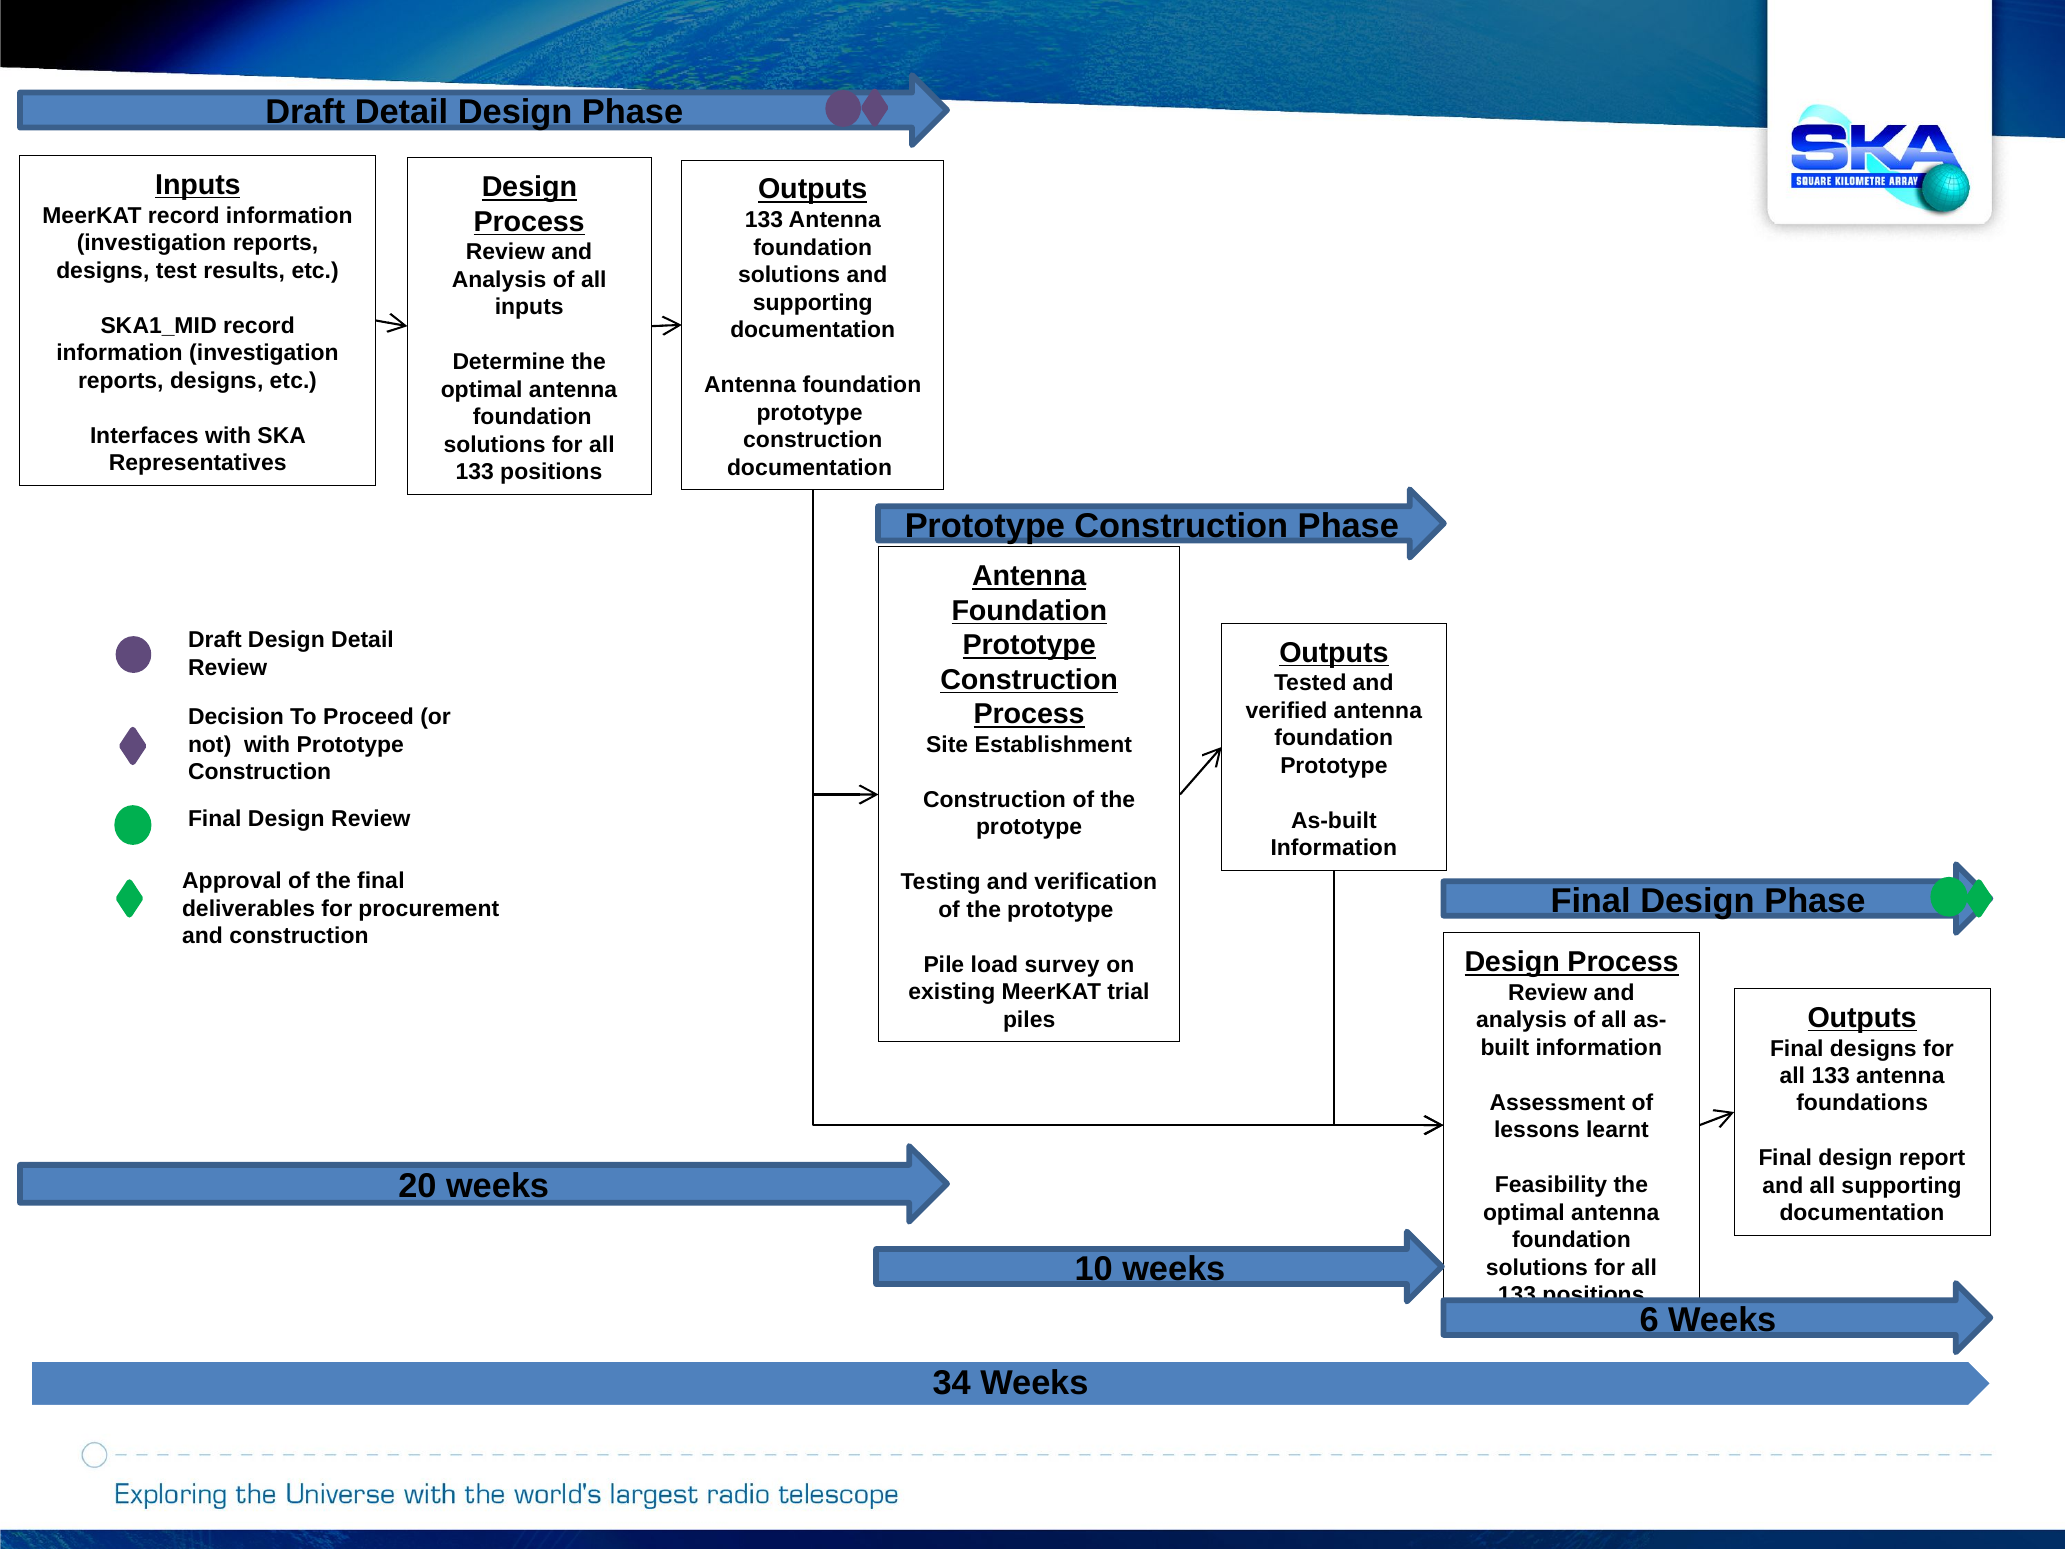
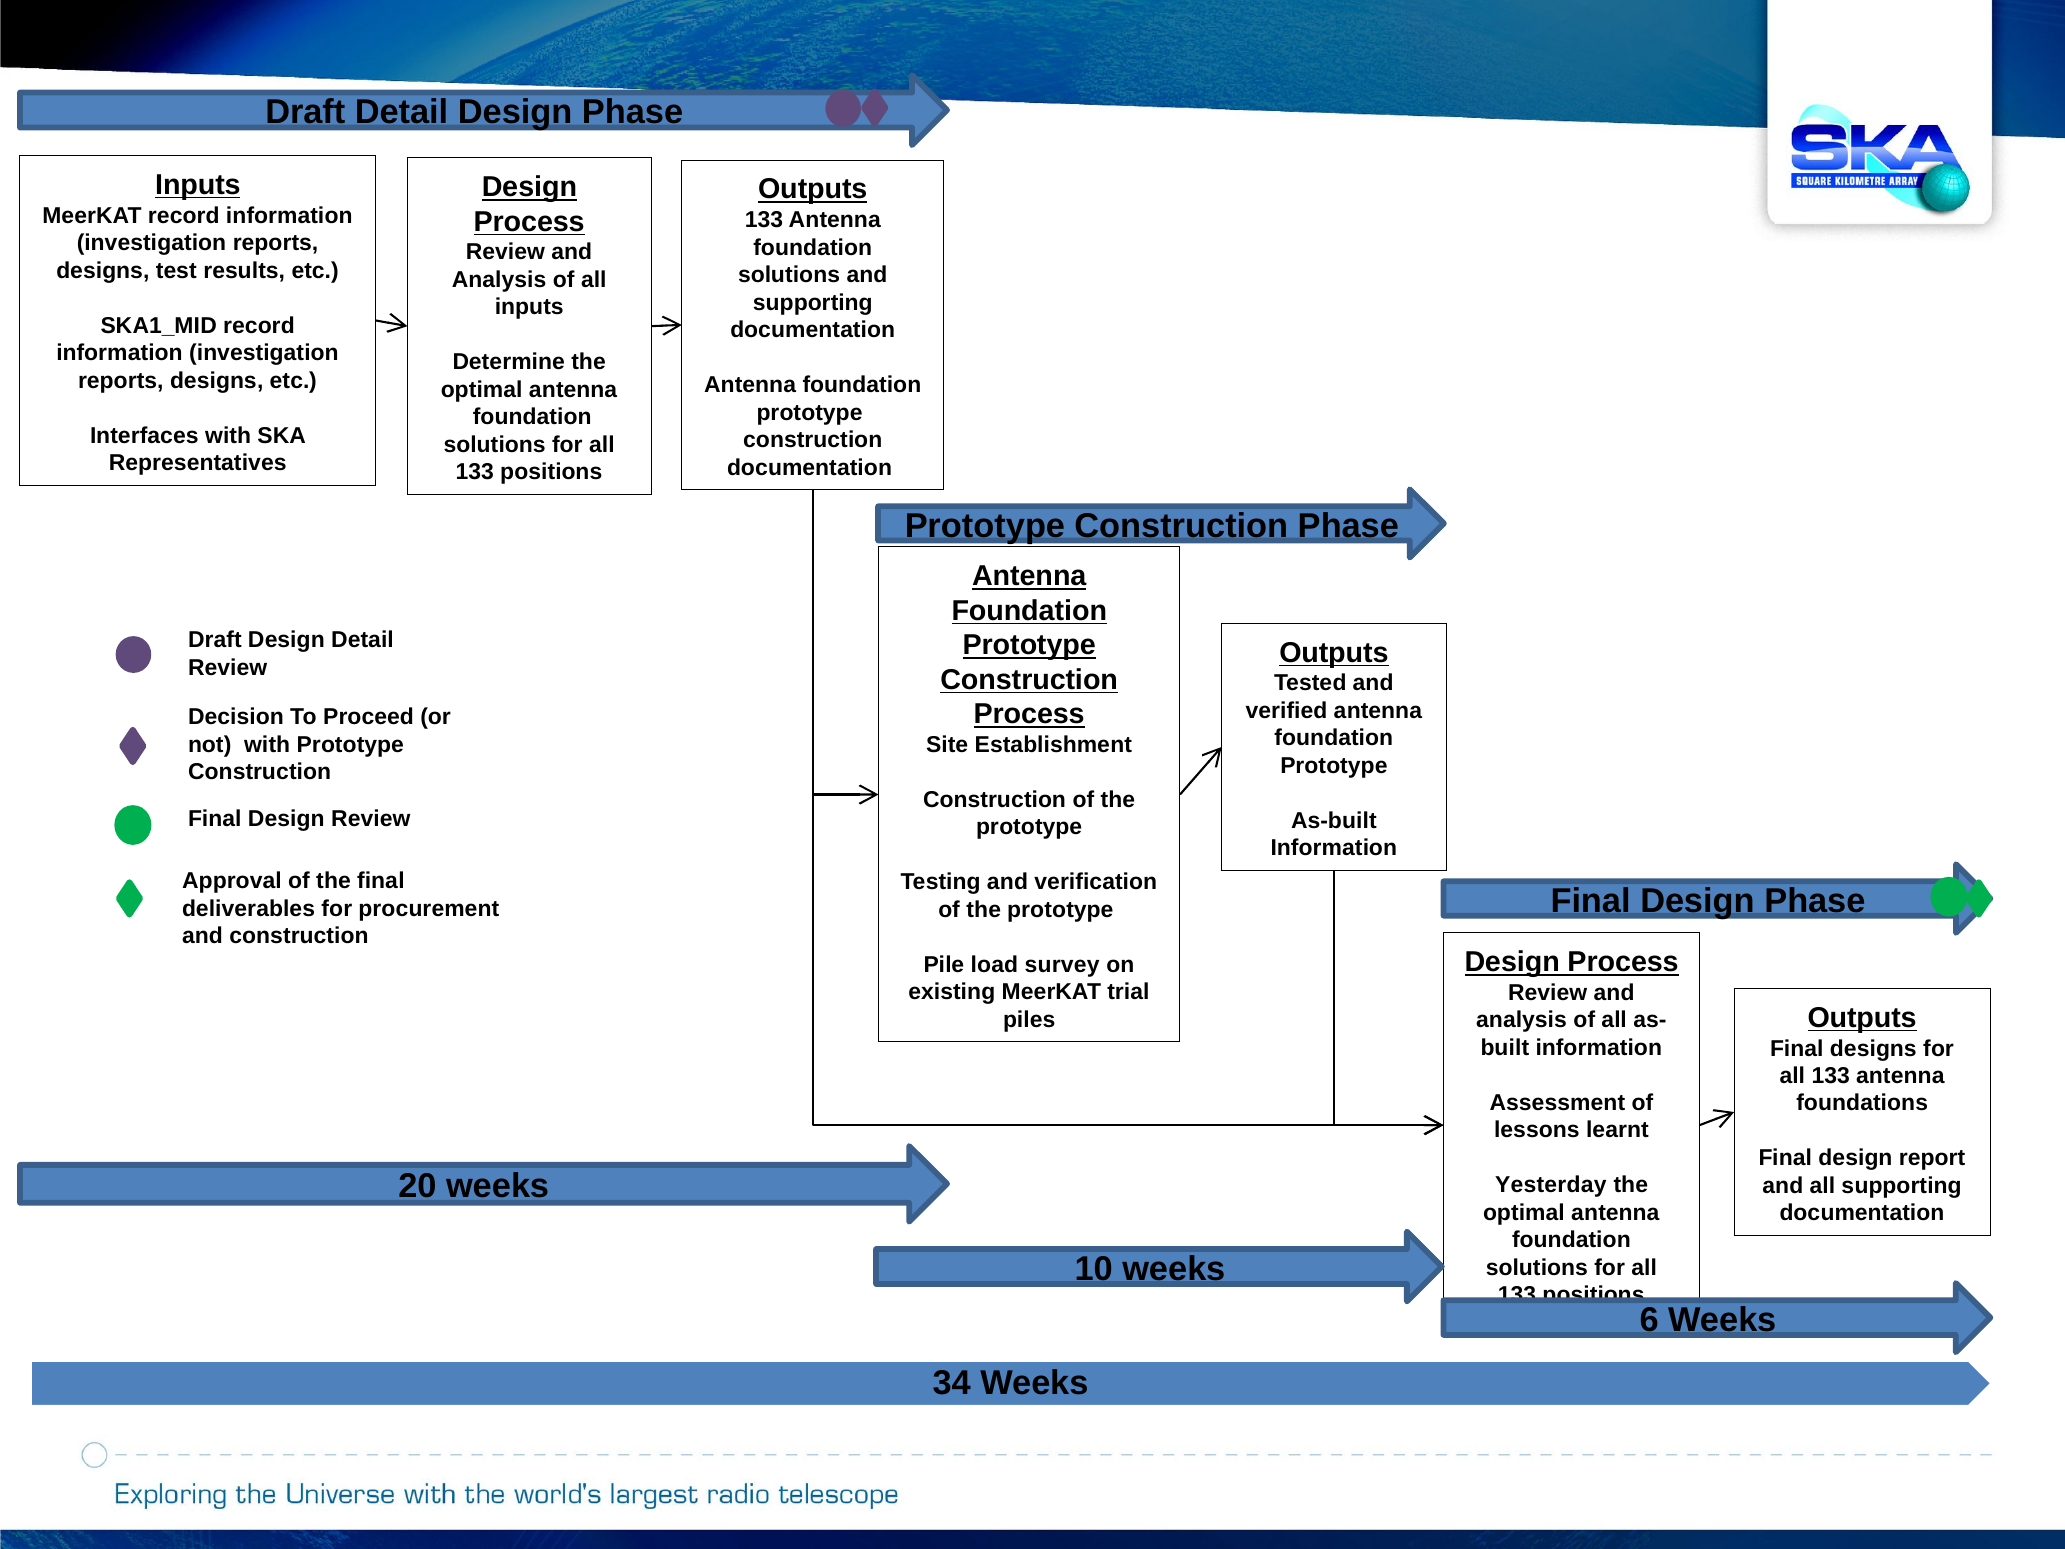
Feasibility: Feasibility -> Yesterday (1551, 1185)
